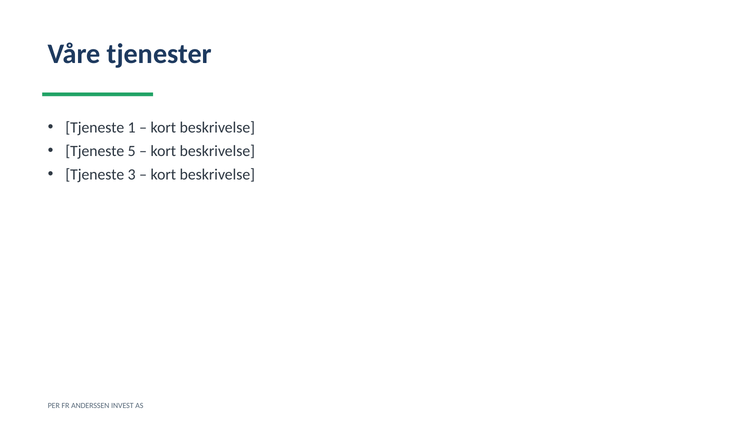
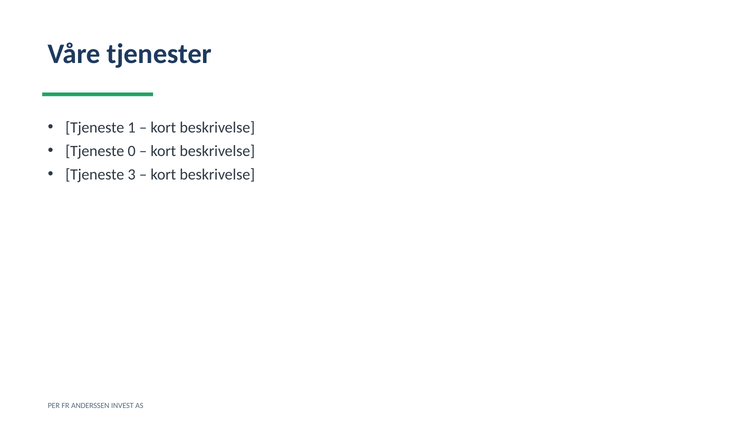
5: 5 -> 0 (132, 151)
